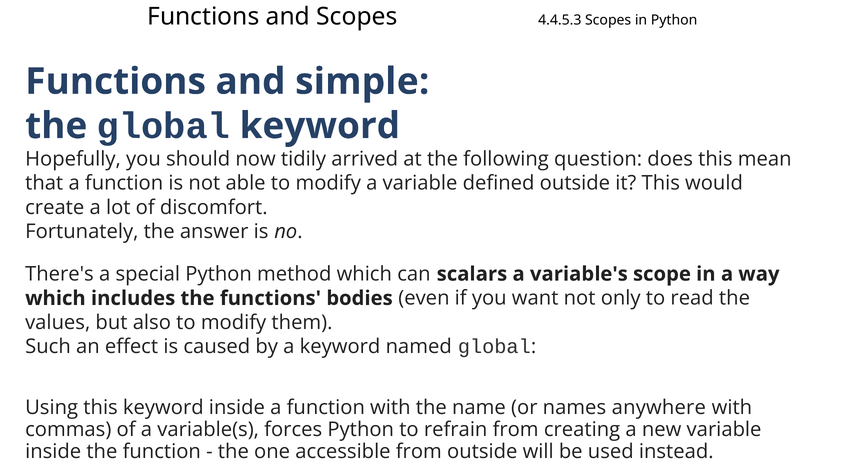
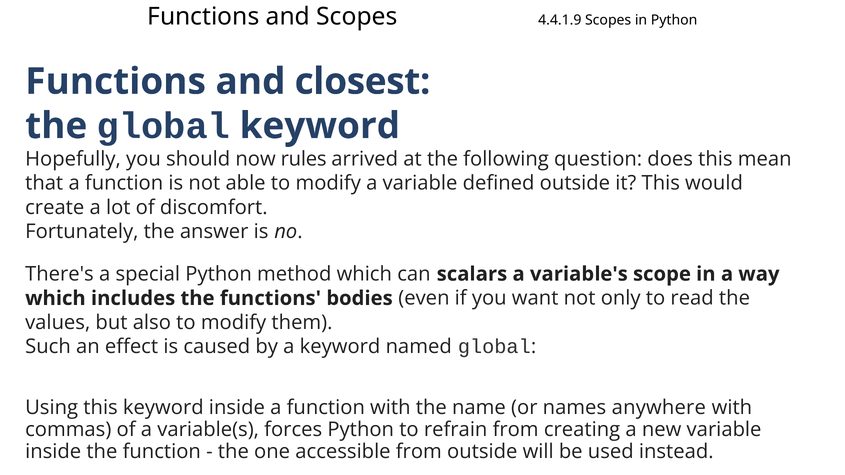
4.4.5.3: 4.4.5.3 -> 4.4.1.9 (560, 20)
simple: simple -> closest (363, 82)
tidily: tidily -> rules (304, 159)
